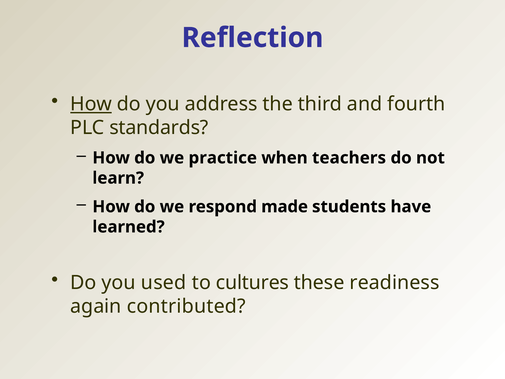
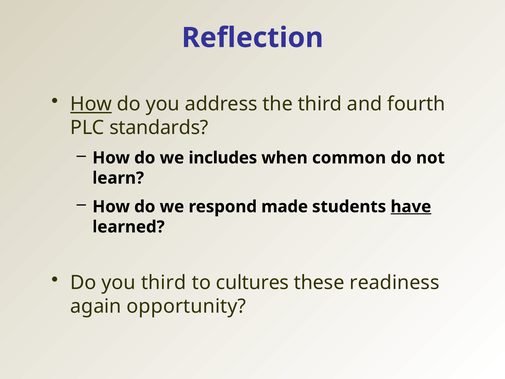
practice: practice -> includes (223, 158)
teachers: teachers -> common (349, 158)
have underline: none -> present (411, 207)
you used: used -> third (164, 283)
contributed: contributed -> opportunity (186, 306)
